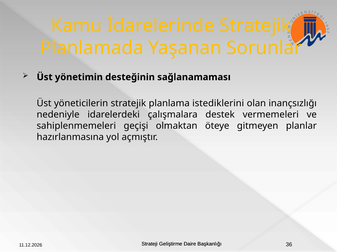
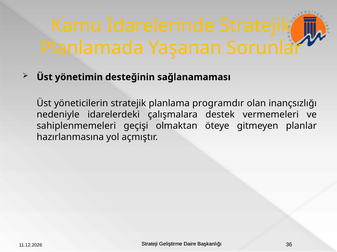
istediklerini: istediklerini -> programdır (218, 104)
